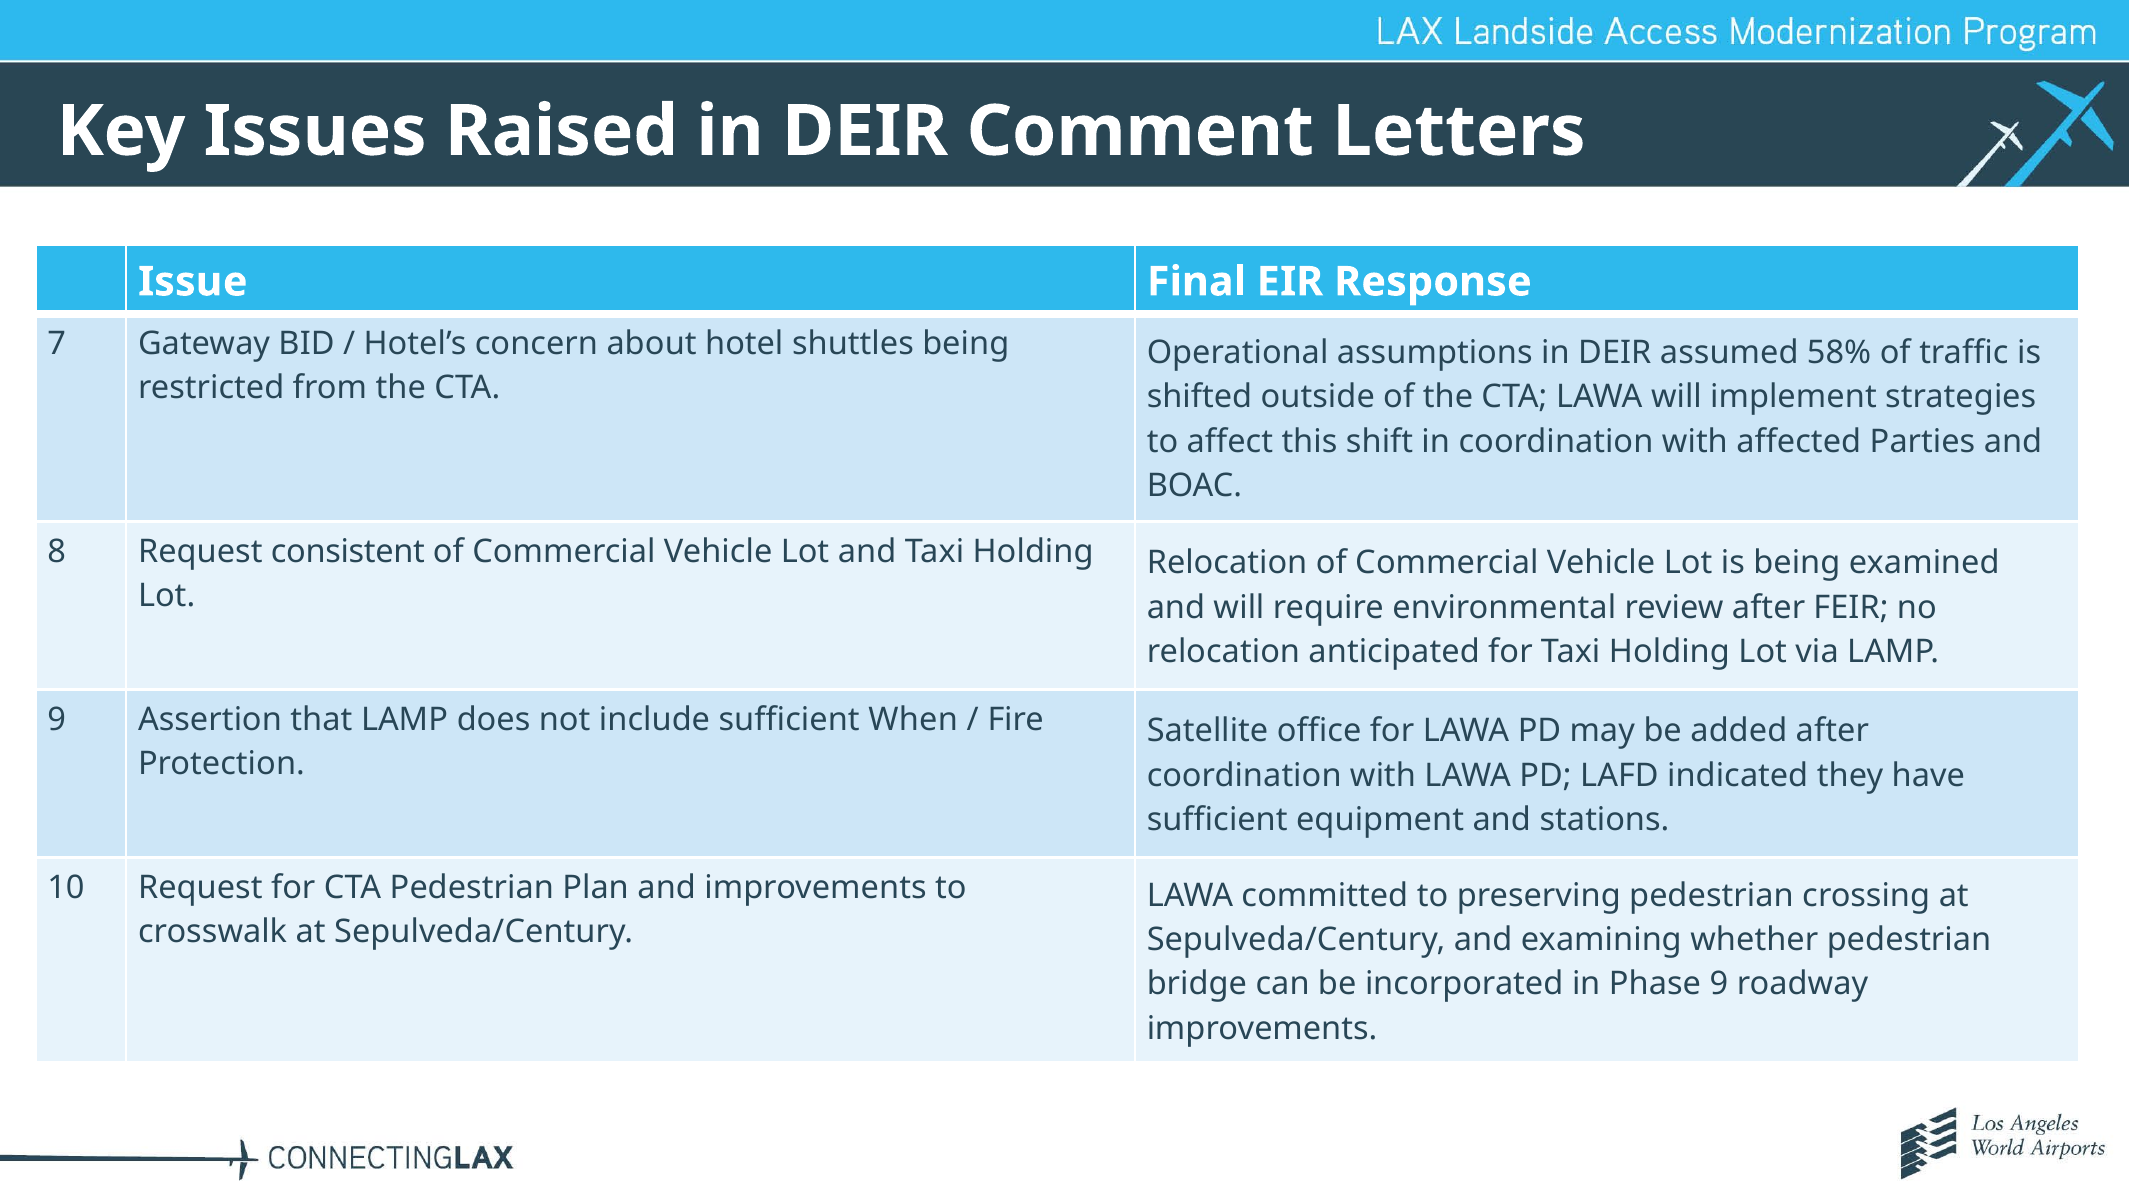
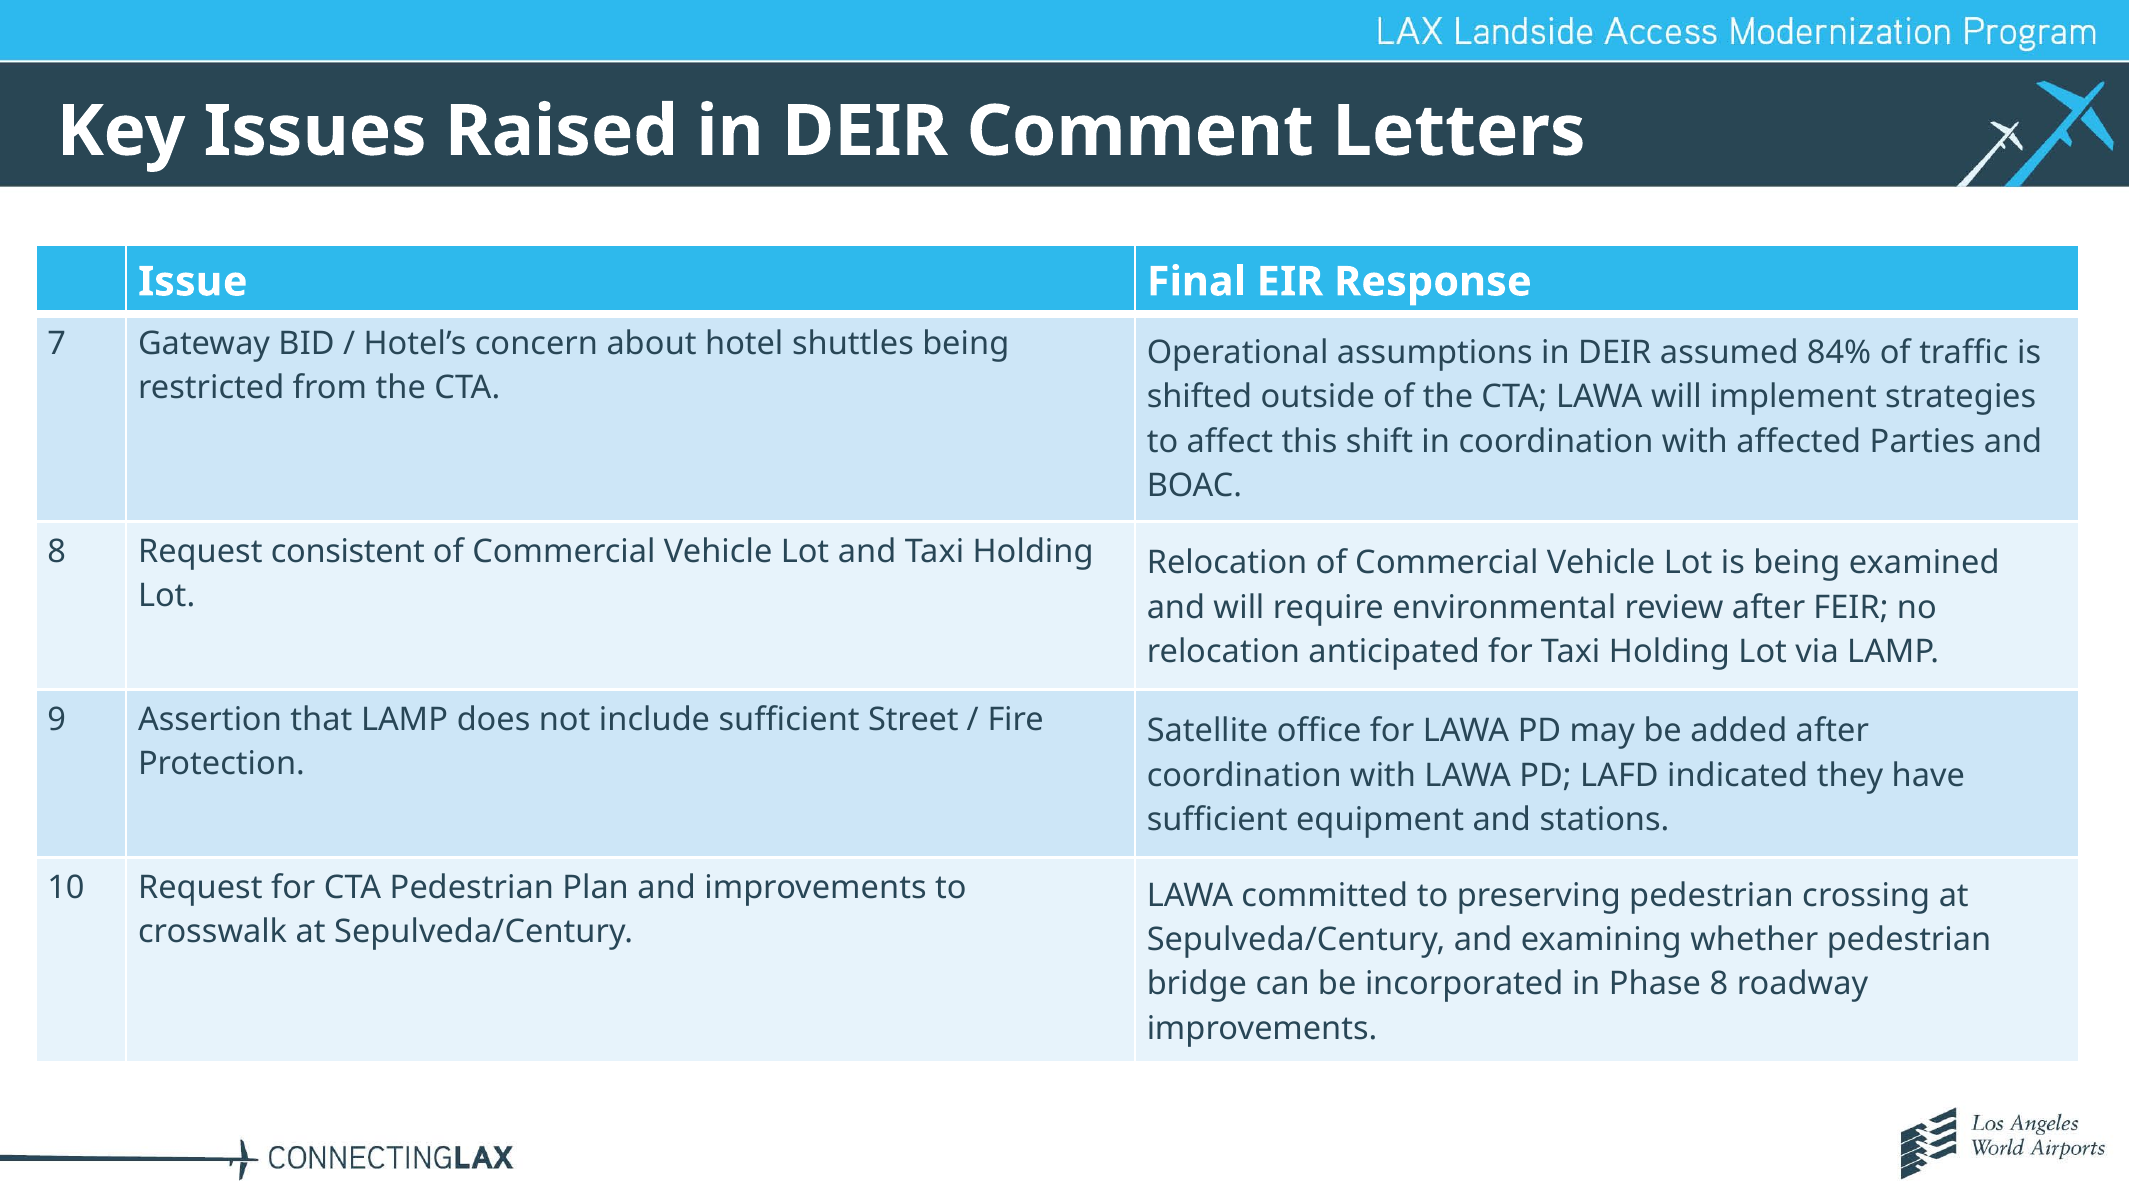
58%: 58% -> 84% (1839, 353)
When: When -> Street (913, 719)
Phase 9: 9 -> 8 (1719, 984)
